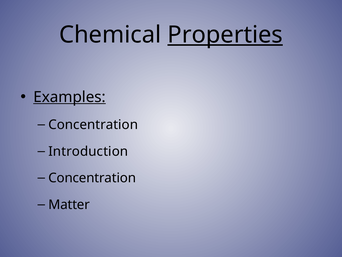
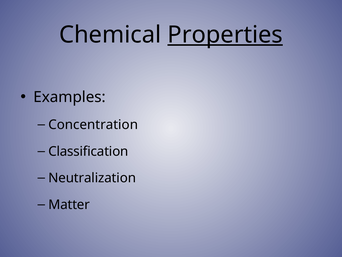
Examples underline: present -> none (70, 97)
Introduction: Introduction -> Classification (88, 151)
Concentration: Concentration -> Neutralization (92, 178)
